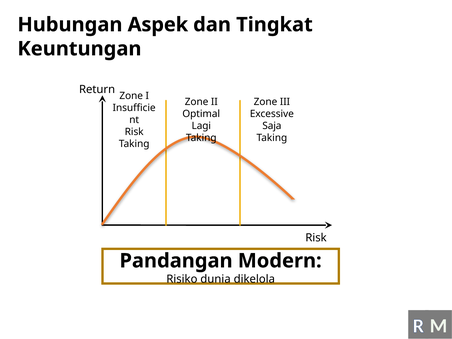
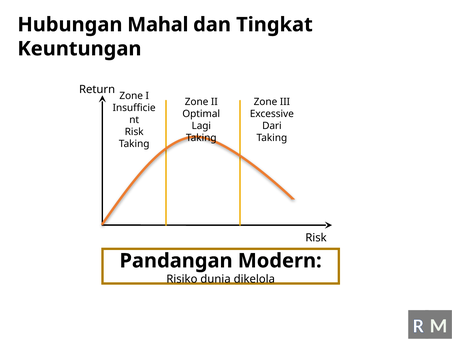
Aspek: Aspek -> Mahal (158, 25)
Saja: Saja -> Dari (272, 126)
